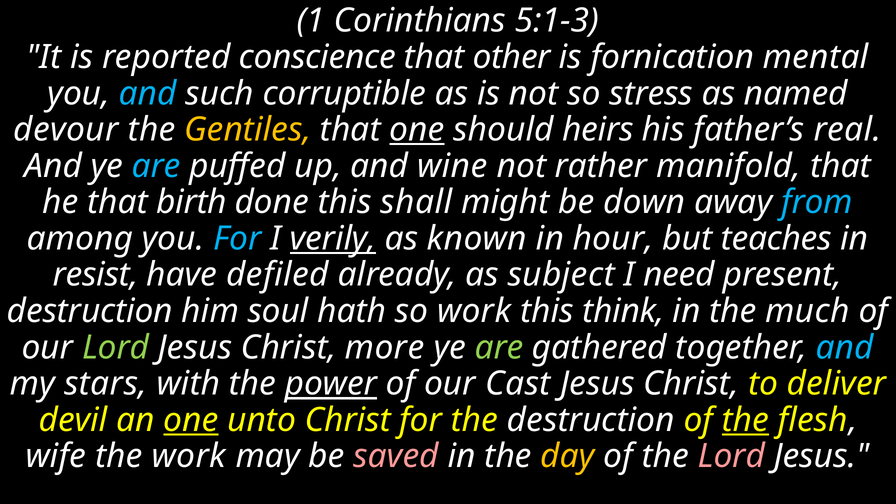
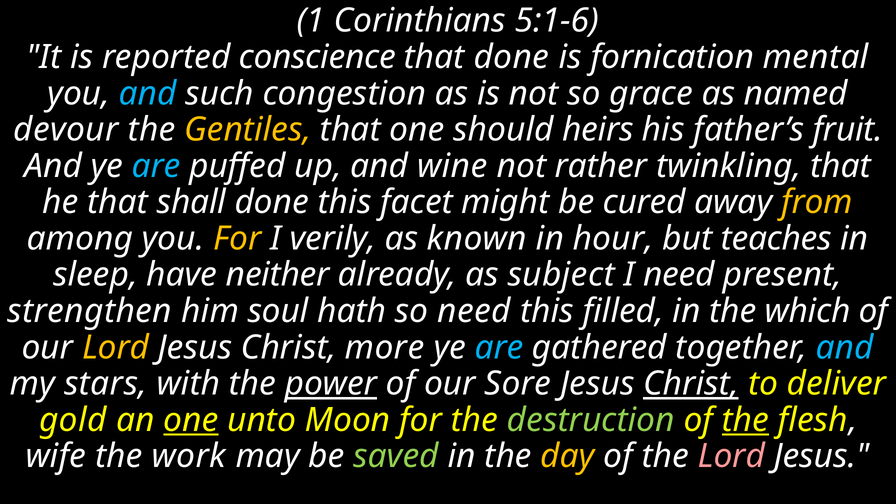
5:1-3: 5:1-3 -> 5:1-6 (557, 21)
that other: other -> done (511, 57)
corruptible: corruptible -> congestion (344, 93)
stress: stress -> grace (651, 93)
one underline: present -> none (417, 130)
real: real -> fruit (848, 130)
manifold: manifold -> twinkling (729, 166)
birth: birth -> shall (191, 202)
shall: shall -> facet (417, 202)
down: down -> cured (644, 202)
from colour: light blue -> yellow (817, 202)
For colour: light blue -> yellow (237, 239)
verily underline: present -> none (333, 239)
resist: resist -> sleep (95, 275)
defiled: defiled -> neither (278, 275)
destruction: destruction -> strengthen (90, 311)
so work: work -> need (474, 311)
think: think -> filled (623, 311)
much: much -> which (808, 311)
Lord colour: light green -> yellow (116, 348)
are colour: light green -> light blue (499, 348)
Cast: Cast -> Sore (518, 384)
Christ underline: none -> present (691, 384)
devil: devil -> gold (73, 420)
unto Christ: Christ -> Moon (348, 420)
destruction colour: white -> light green (591, 420)
saved colour: pink -> light green (396, 456)
